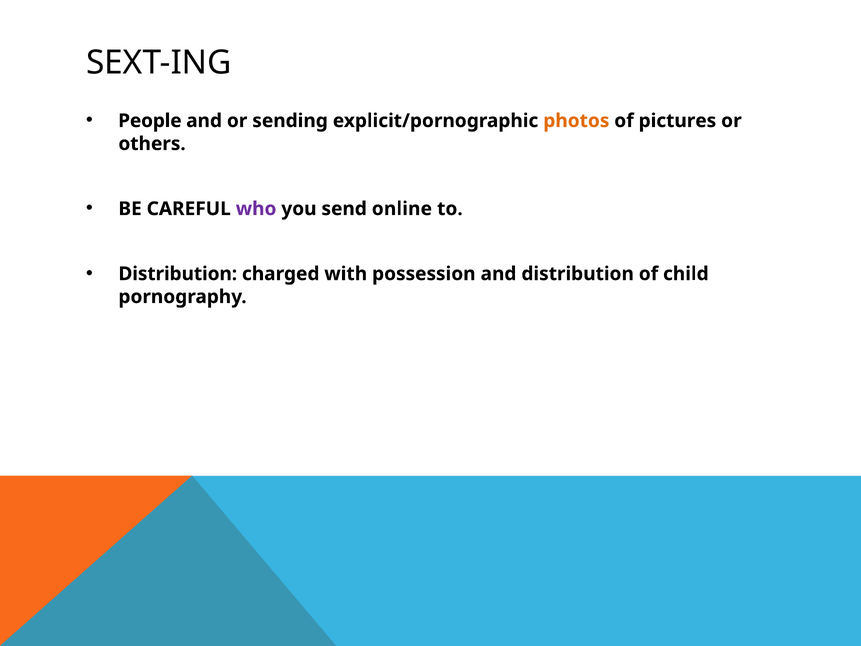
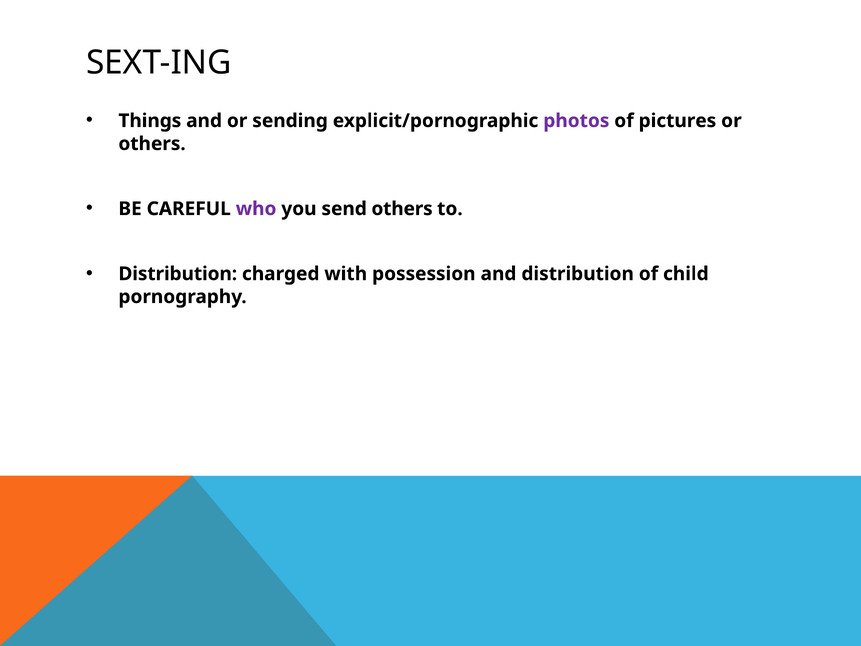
People: People -> Things (150, 121)
photos colour: orange -> purple (576, 121)
send online: online -> others (402, 209)
